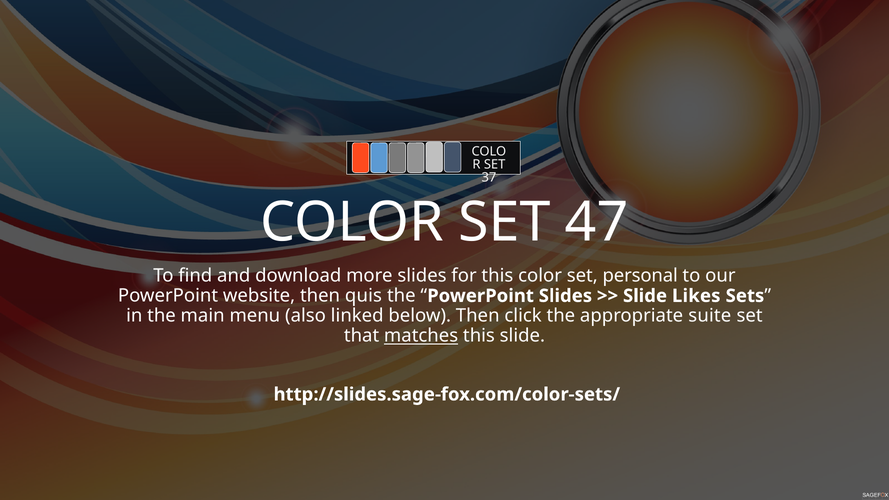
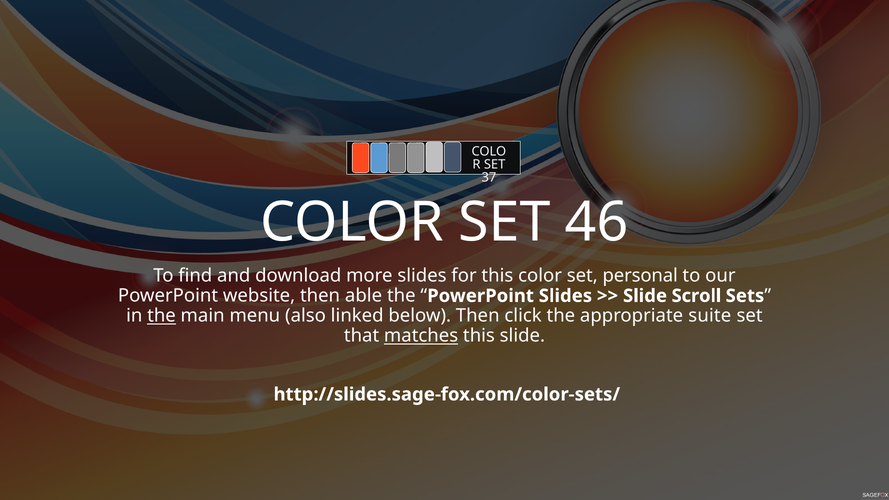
47: 47 -> 46 (597, 222)
quis: quis -> able (364, 296)
Likes: Likes -> Scroll (696, 296)
the underline: none -> present (161, 316)
